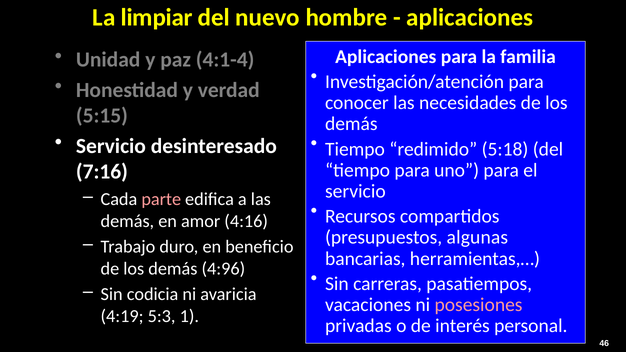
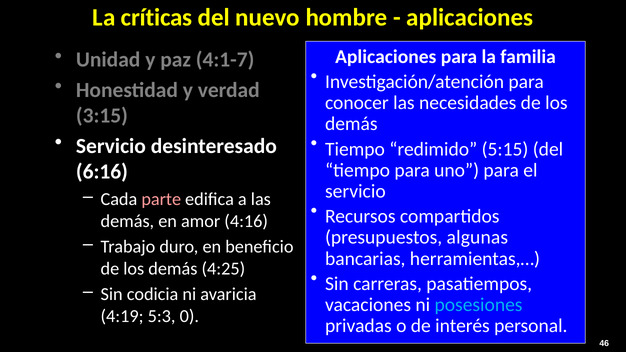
limpiar: limpiar -> críticas (157, 17)
4:1-4: 4:1-4 -> 4:1-7 (225, 60)
5:15: 5:15 -> 3:15 (102, 116)
5:18: 5:18 -> 5:15 (505, 149)
7:16: 7:16 -> 6:16 (102, 172)
4:96: 4:96 -> 4:25 (223, 269)
posesiones colour: pink -> light blue (479, 305)
1: 1 -> 0 (189, 316)
